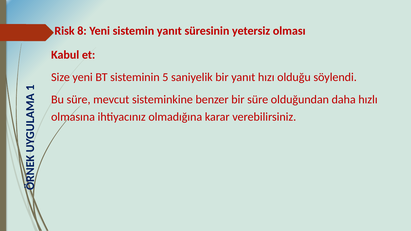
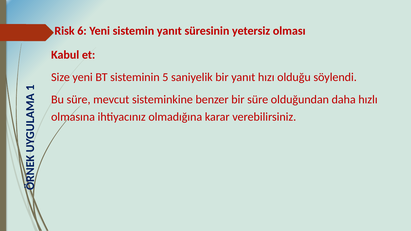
8: 8 -> 6 (82, 31)
